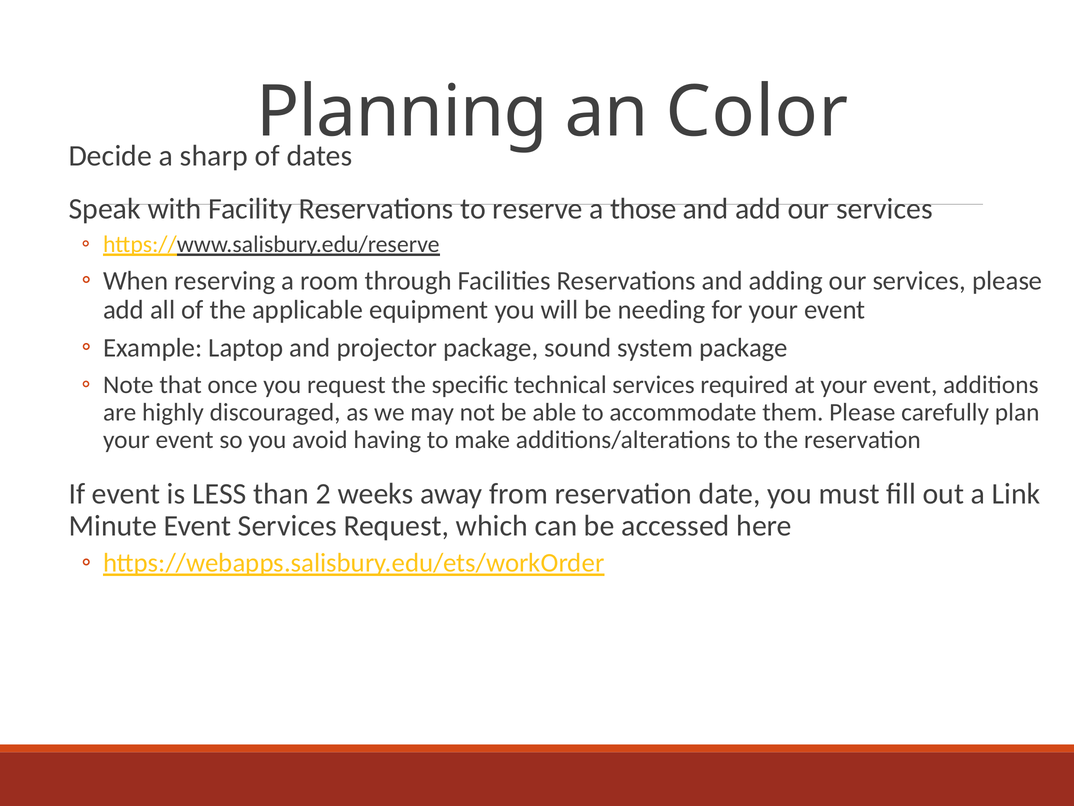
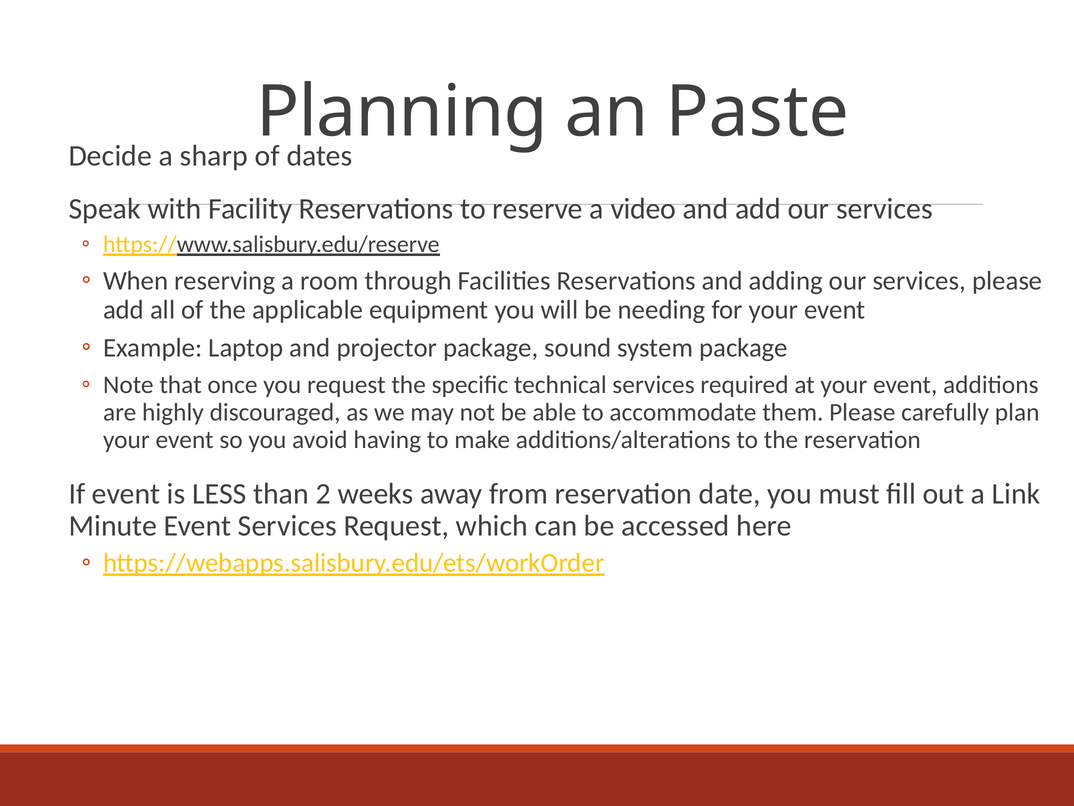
Color: Color -> Paste (757, 112)
those: those -> video (643, 209)
